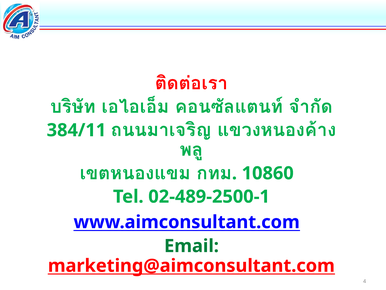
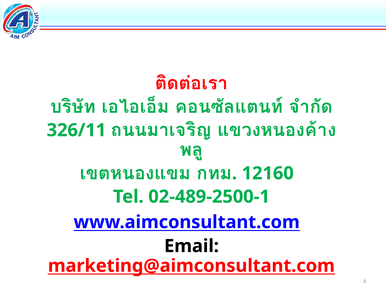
384/11: 384/11 -> 326/11 (76, 130)
10860: 10860 -> 12160 (268, 173)
Email colour: green -> black (191, 246)
